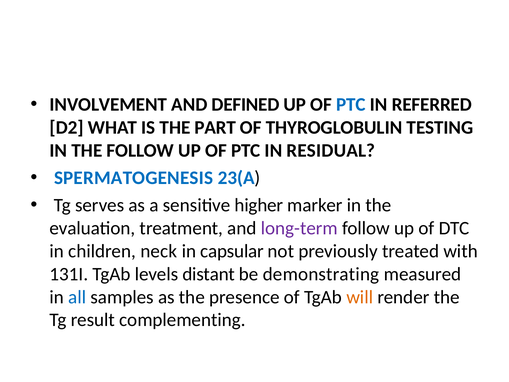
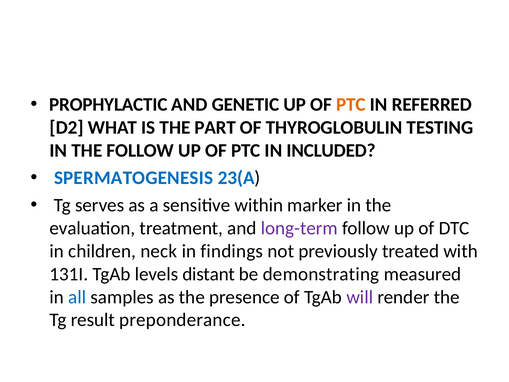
INVOLVEMENT: INVOLVEMENT -> PROPHYLACTIC (108, 104)
DEFINED: DEFINED -> GENETIC (245, 104)
PTC colour: blue -> orange (351, 104)
RESIDUAL: RESIDUAL -> INCLUDED (331, 150)
higher: higher -> within (259, 205)
capsular: capsular -> findings (232, 251)
will colour: orange -> purple (360, 297)
complementing: complementing -> preponderance (182, 320)
